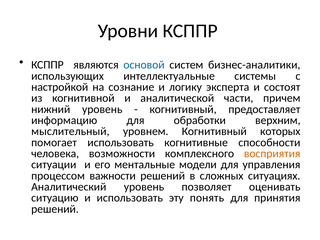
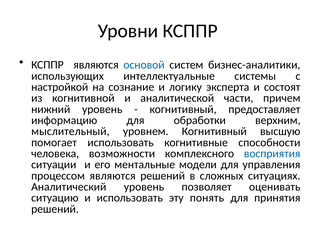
которых: которых -> высшую (280, 131)
восприятия colour: orange -> blue (272, 154)
процессом важности: важности -> являются (113, 176)
